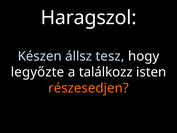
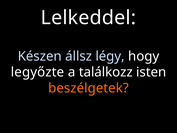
Haragszol: Haragszol -> Lelkeddel (88, 18)
tesz: tesz -> légy (110, 56)
részesedjen: részesedjen -> beszélgetek (88, 88)
